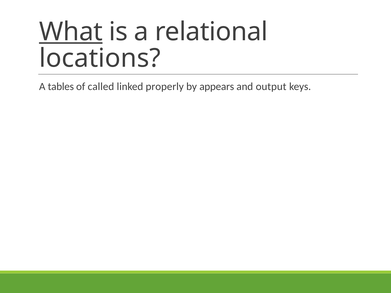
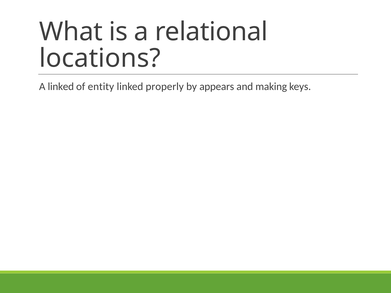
What underline: present -> none (71, 32)
A tables: tables -> linked (61, 87)
called: called -> entity (101, 87)
output: output -> making (271, 87)
